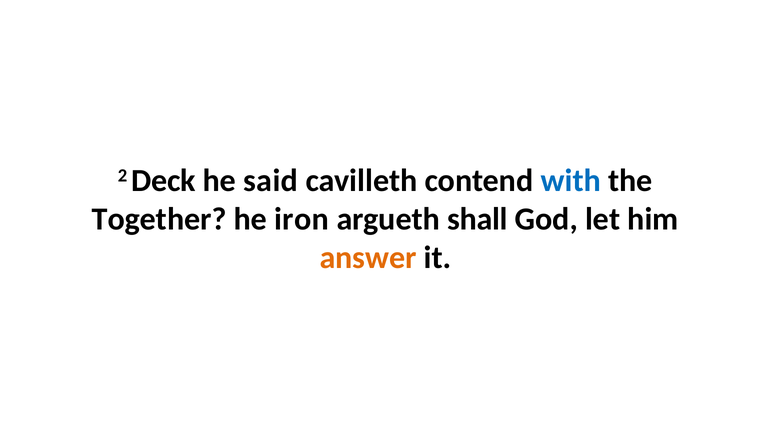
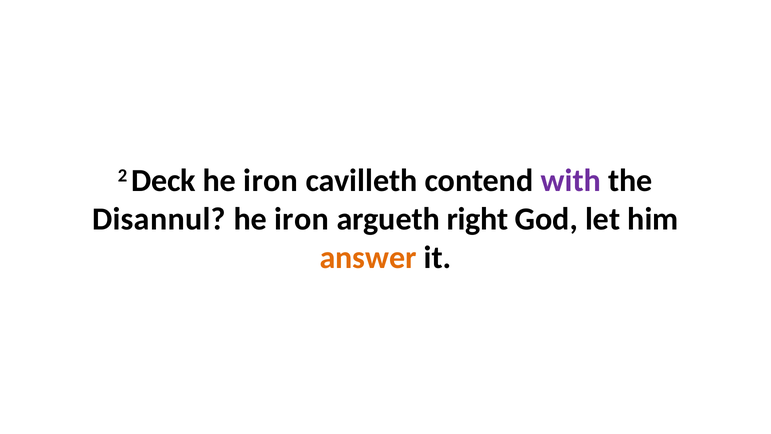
said: said -> iron (271, 181)
with colour: blue -> purple (571, 181)
Together: Together -> Disannul (159, 219)
shall: shall -> right (478, 219)
